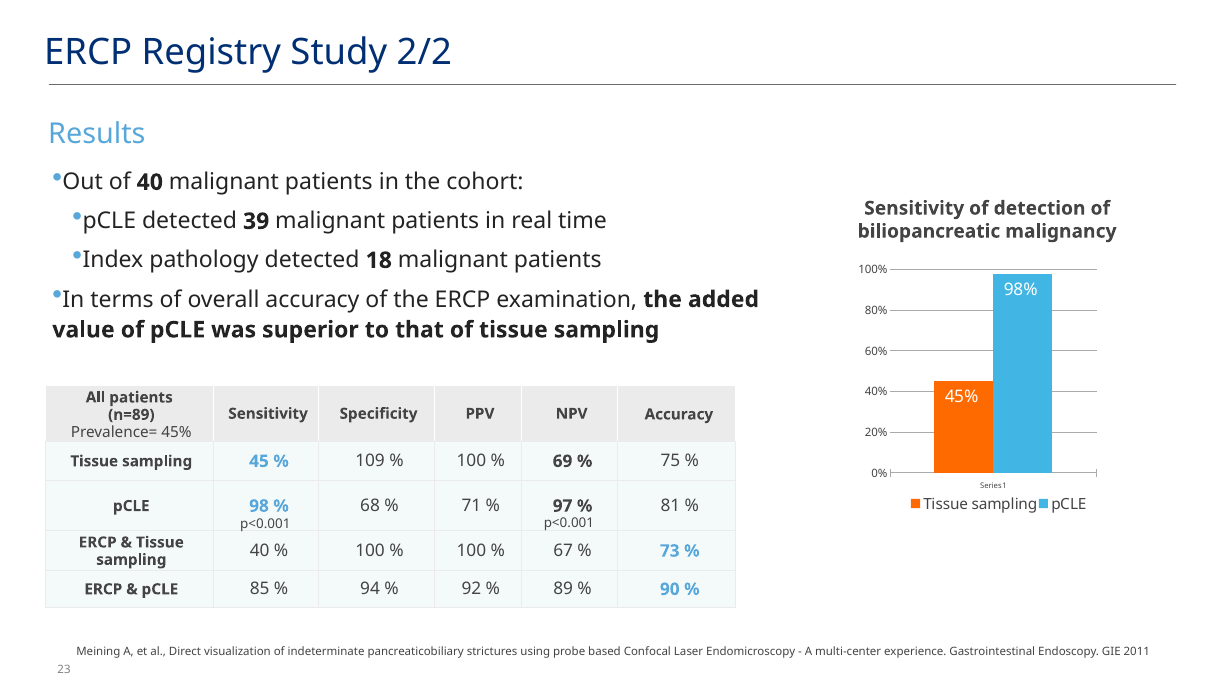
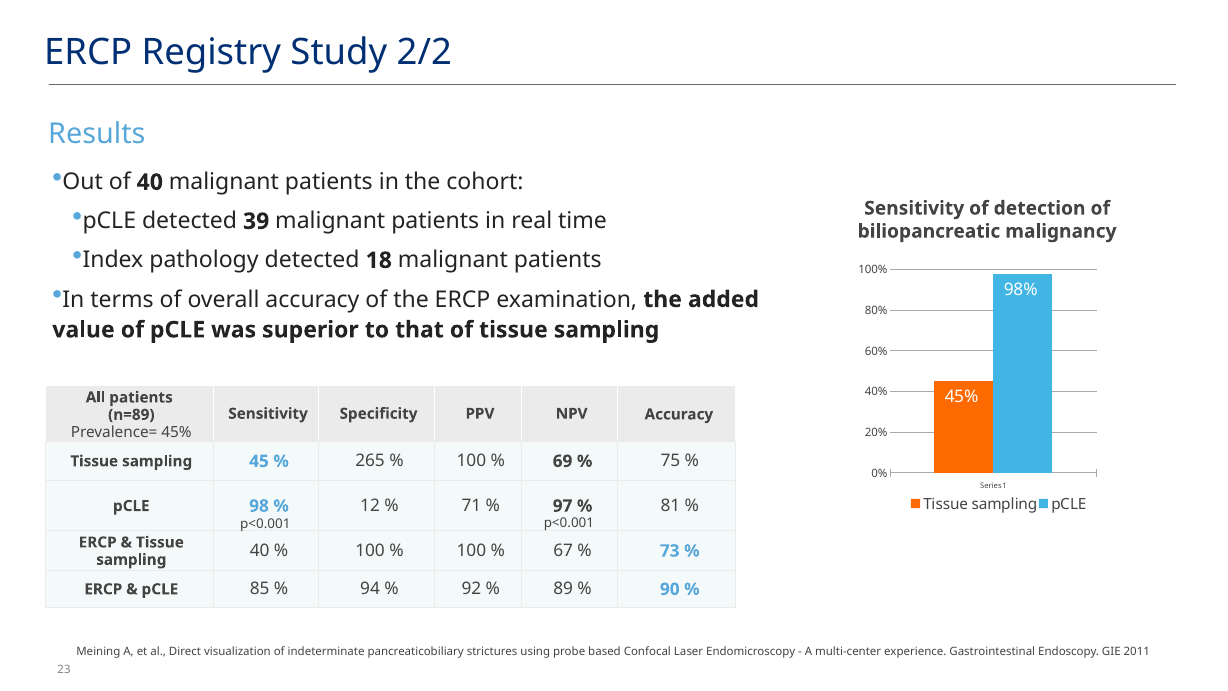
109: 109 -> 265 (370, 461)
68: 68 -> 12 (370, 506)
